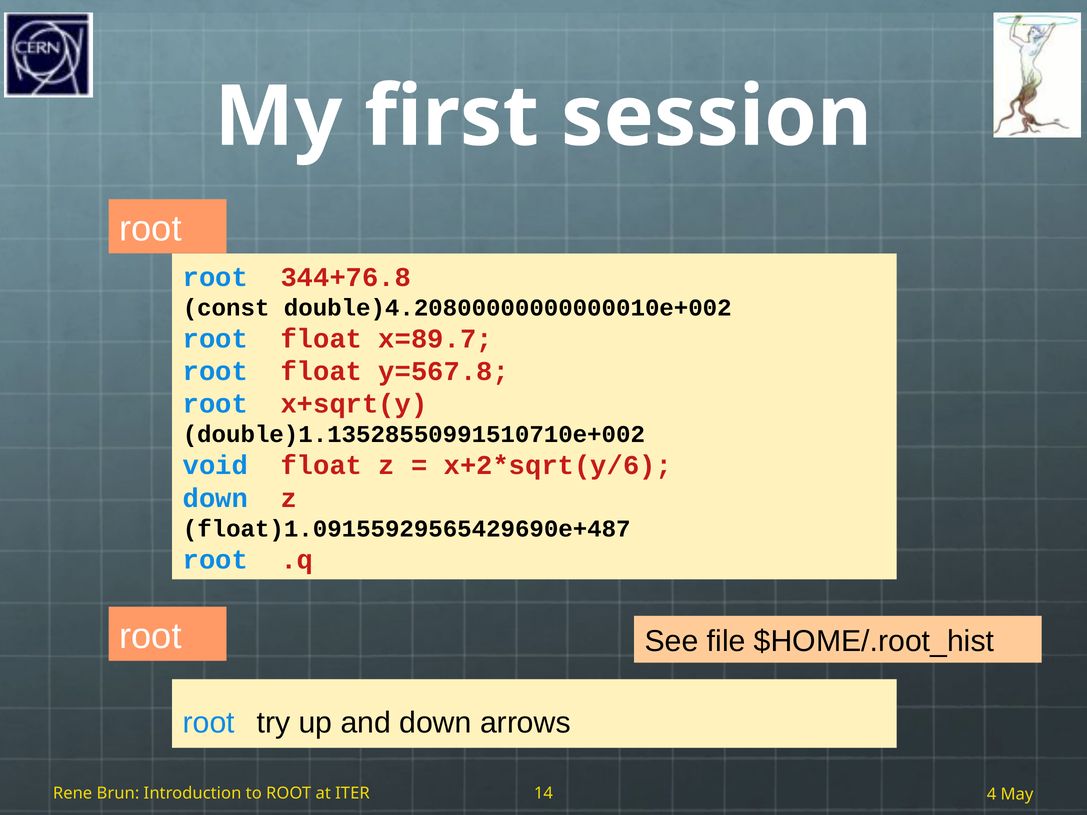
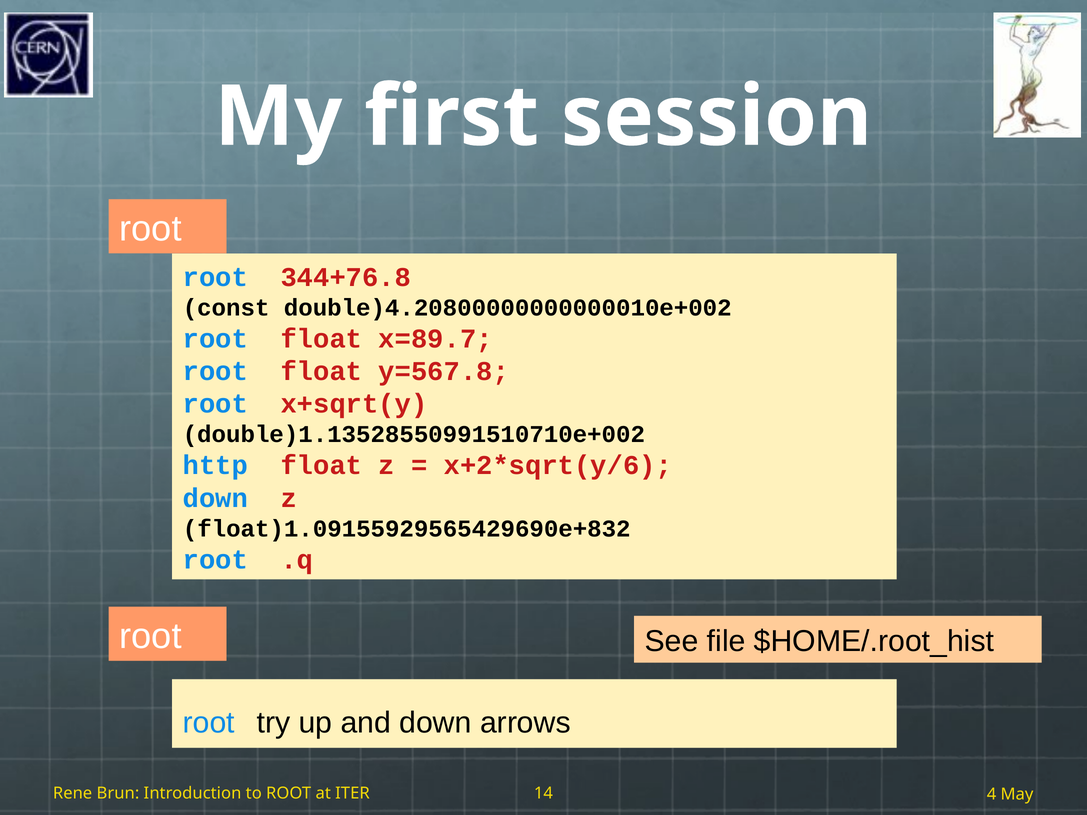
void: void -> http (215, 466)
float)1.09155929565429690e+487: float)1.09155929565429690e+487 -> float)1.09155929565429690e+832 (407, 529)
